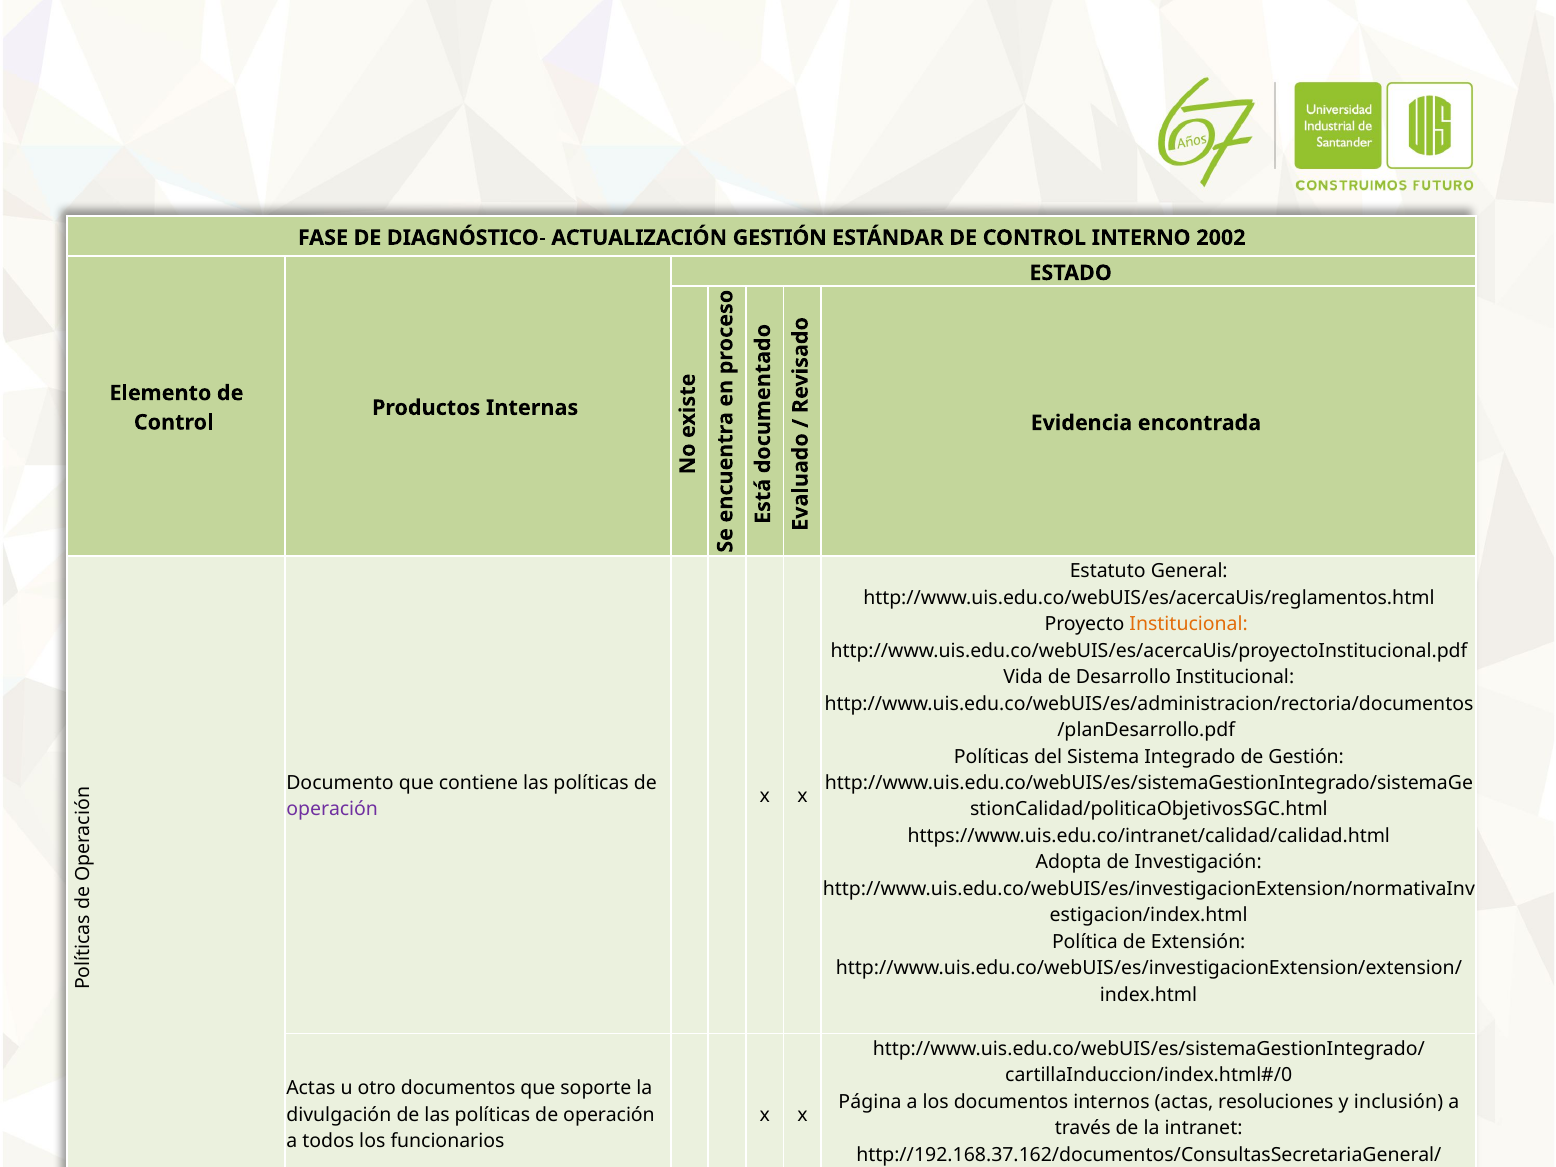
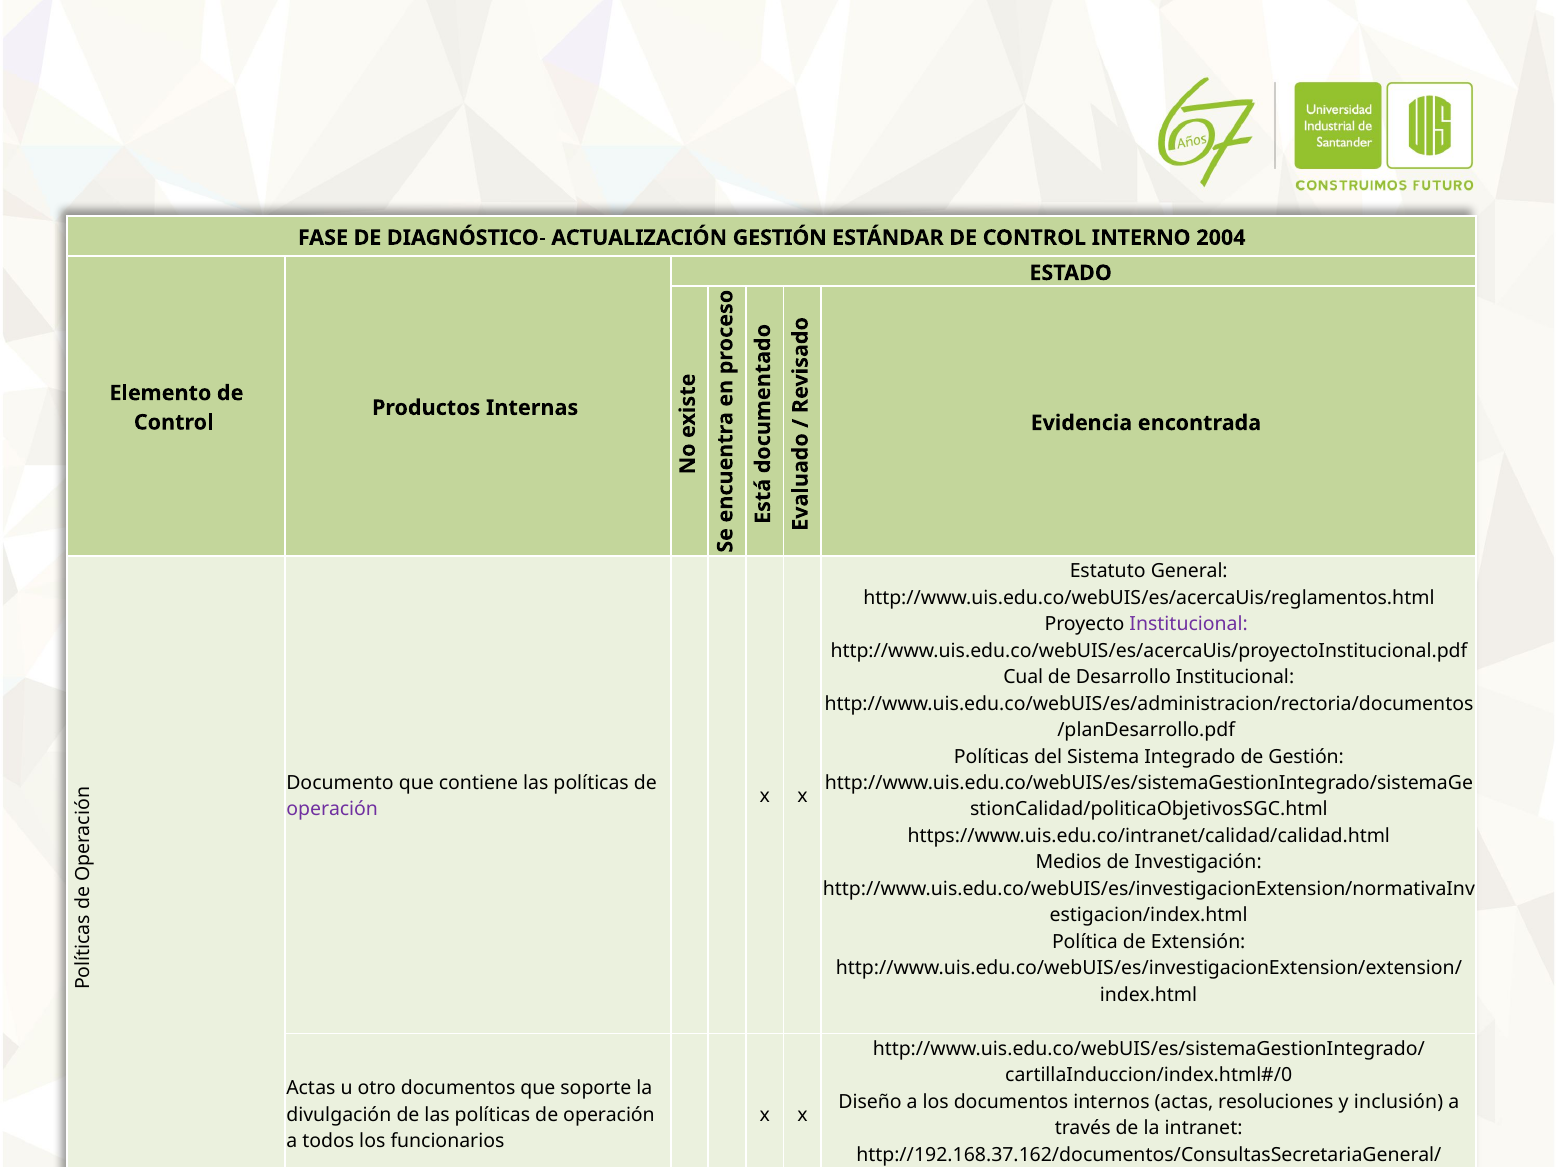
2002: 2002 -> 2004 (1221, 238)
Institucional colour: orange -> purple (1189, 624)
Vida: Vida -> Cual (1023, 677)
Adopta: Adopta -> Medios (1069, 862)
Página: Página -> Diseño (870, 1102)
